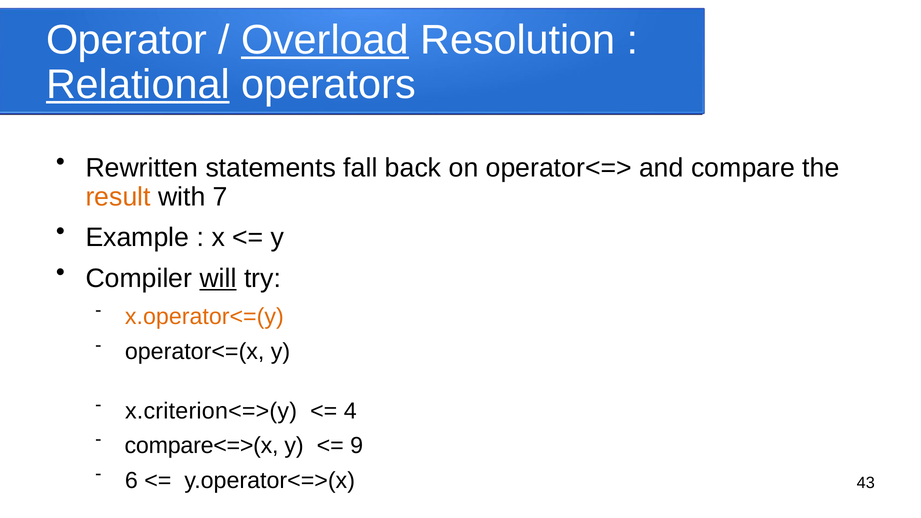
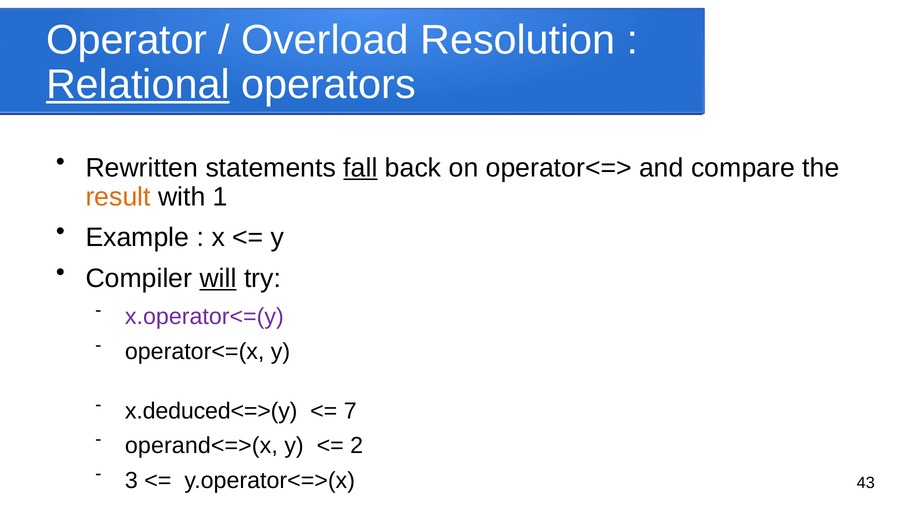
Overload underline: present -> none (325, 40)
fall underline: none -> present (360, 168)
7: 7 -> 1 (220, 197)
x.operator<=(y colour: orange -> purple (204, 317)
x.criterion<=>(y: x.criterion<=>(y -> x.deduced<=>(y (211, 411)
4: 4 -> 7 (350, 411)
compare<=>(x: compare<=>(x -> operand<=>(x (201, 446)
9: 9 -> 2 (357, 446)
6: 6 -> 3 (131, 480)
